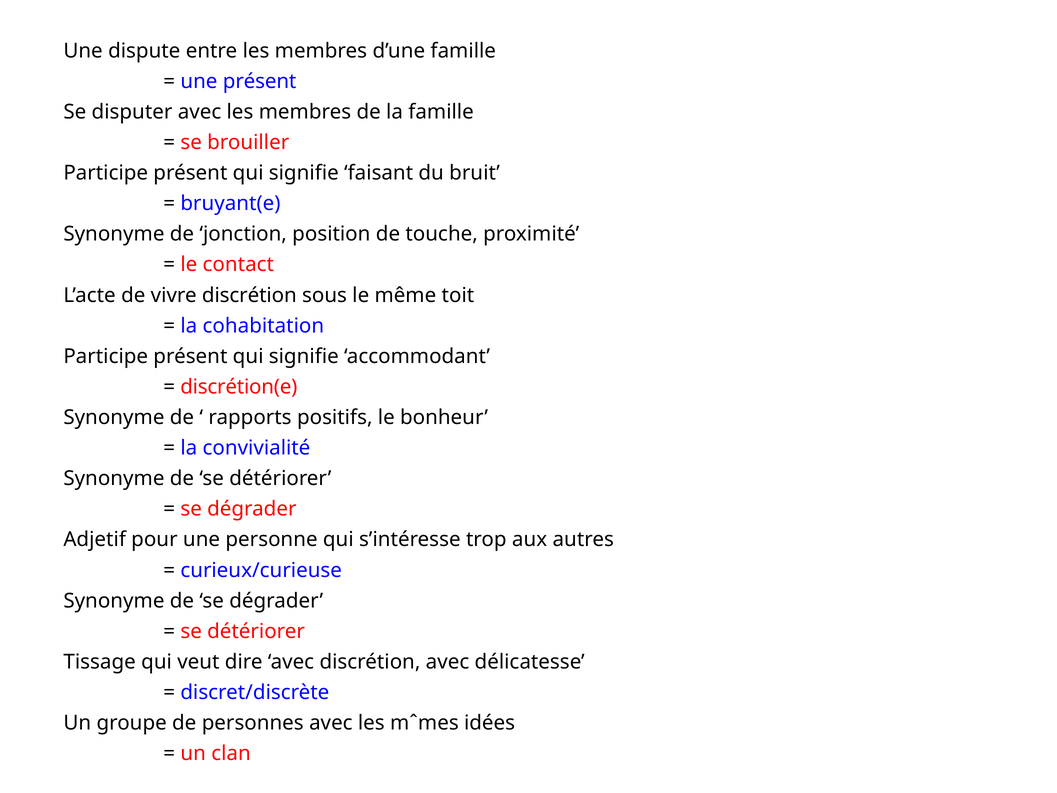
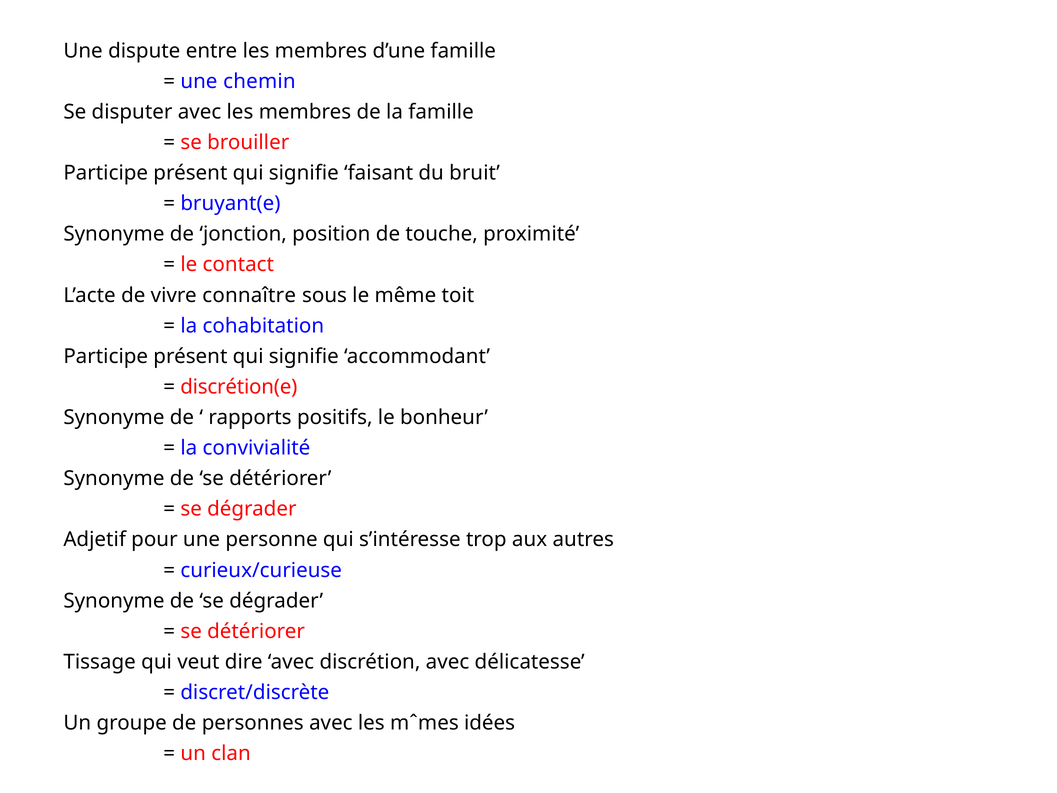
une présent: présent -> chemin (259, 81)
vivre discrétion: discrétion -> connaître (249, 295)
